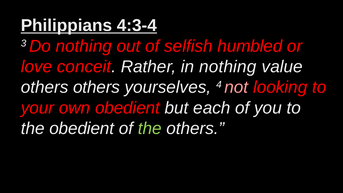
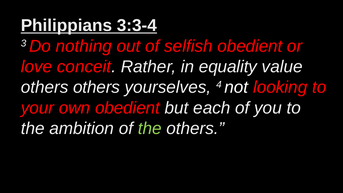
4:3-4: 4:3-4 -> 3:3-4 (137, 26)
selfish humbled: humbled -> obedient (250, 46)
in nothing: nothing -> equality (228, 67)
not colour: pink -> white (236, 87)
the obedient: obedient -> ambition (82, 128)
